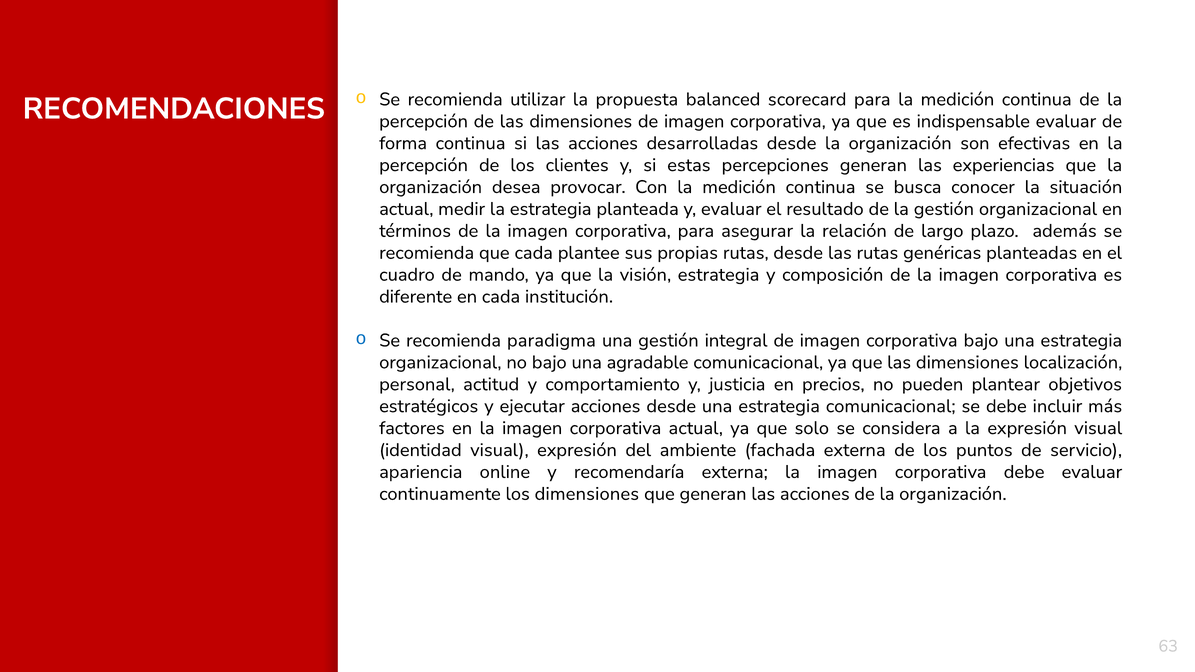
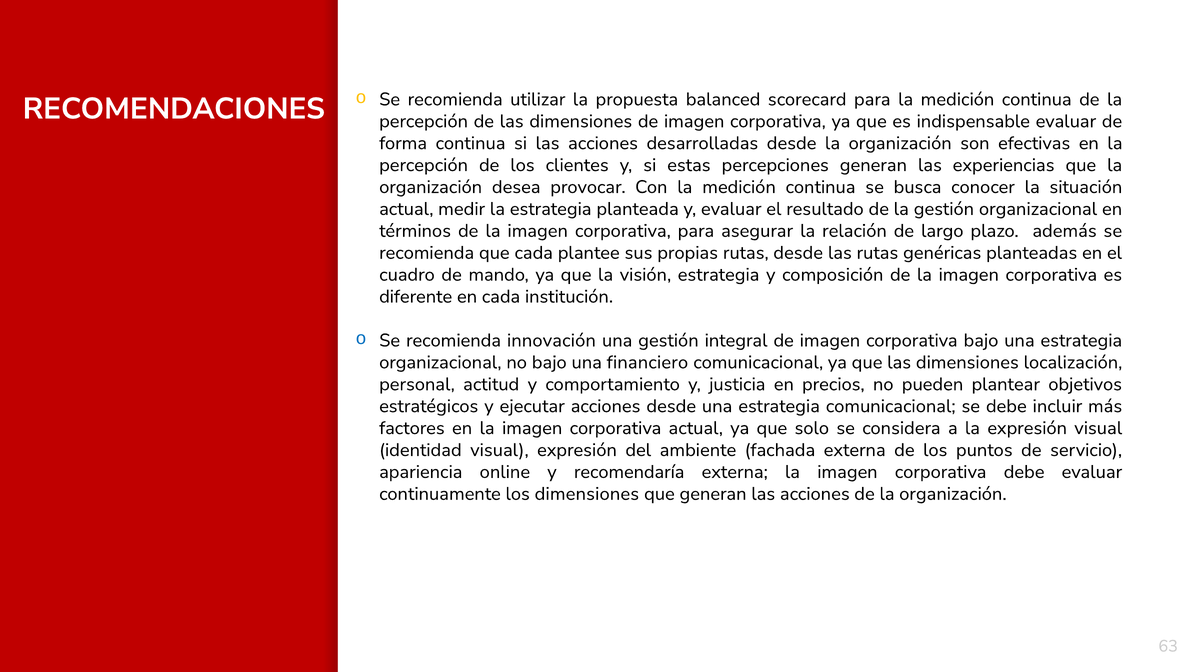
paradigma: paradigma -> innovación (551, 341)
agradable: agradable -> financiero (647, 362)
